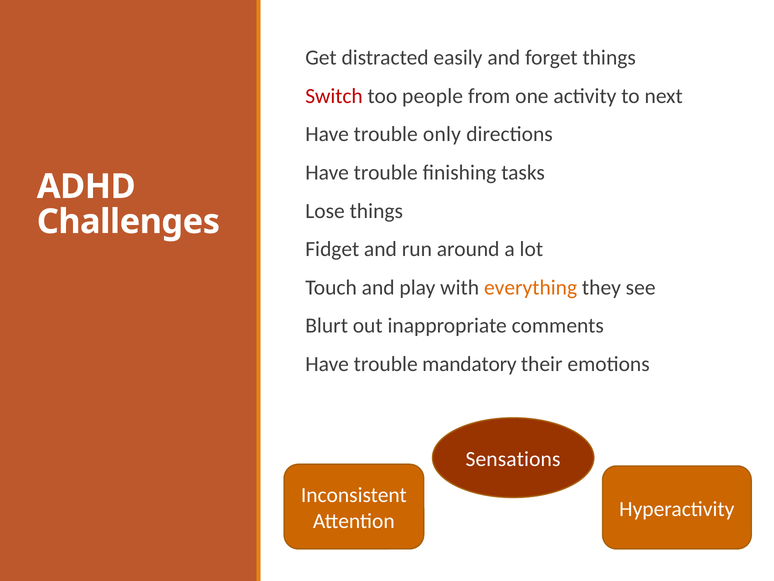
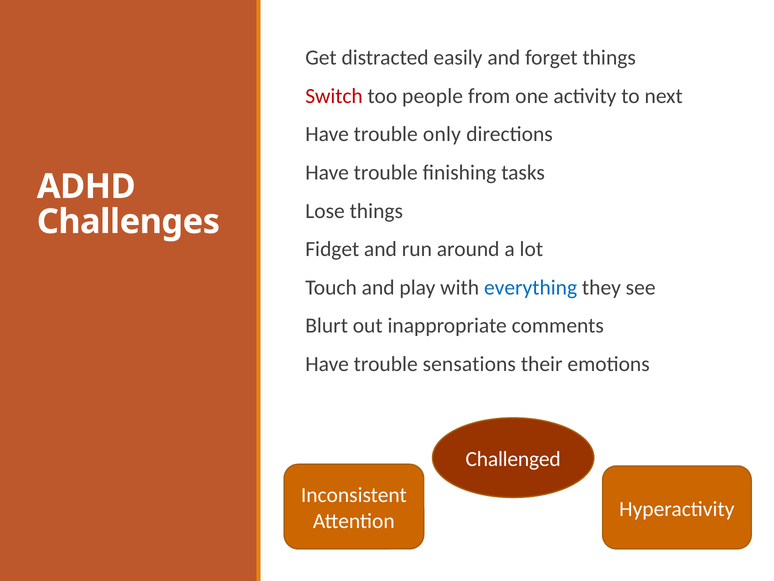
everything colour: orange -> blue (531, 287)
mandatory: mandatory -> sensations (469, 364)
Sensations: Sensations -> Challenged (513, 459)
